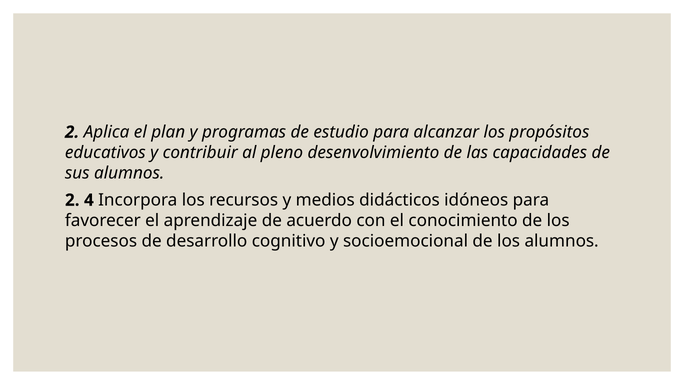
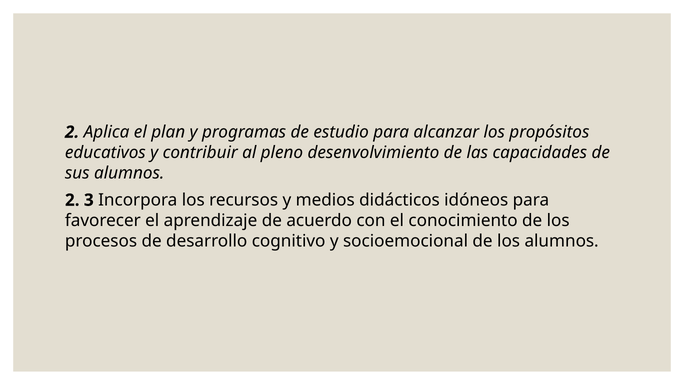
4: 4 -> 3 (89, 200)
